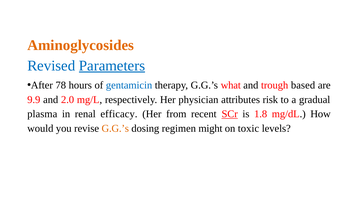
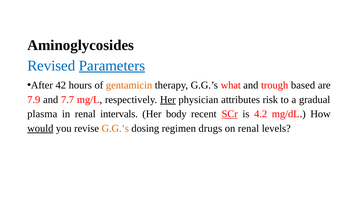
Aminoglycosides colour: orange -> black (81, 45)
78: 78 -> 42 (61, 85)
gentamicin colour: blue -> orange (129, 85)
9.9: 9.9 -> 7.9 (34, 100)
2.0: 2.0 -> 7.7 (68, 100)
Her underline: none -> present (168, 100)
efficacy: efficacy -> intervals (119, 114)
from: from -> body (176, 114)
1.8: 1.8 -> 4.2 (261, 114)
would underline: none -> present (40, 129)
might: might -> drugs (210, 129)
on toxic: toxic -> renal (249, 129)
